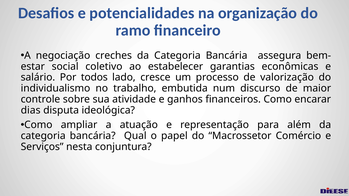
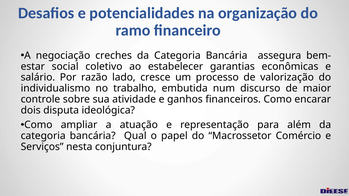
todos: todos -> razão (94, 77)
dias: dias -> dois (31, 110)
